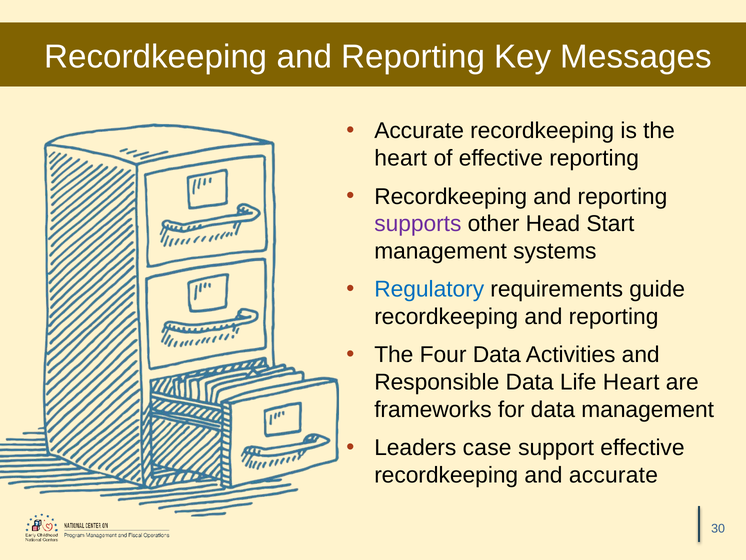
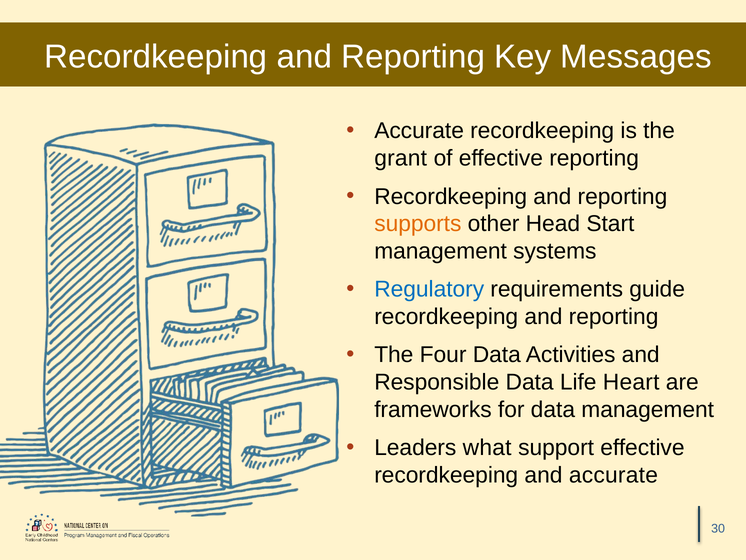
heart: heart -> grant (401, 158)
supports colour: purple -> orange (418, 224)
case: case -> what (487, 447)
